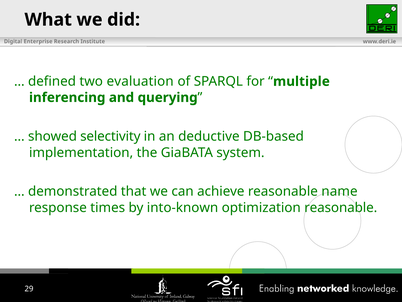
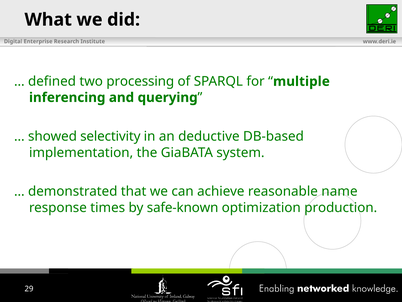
evaluation: evaluation -> processing (140, 81)
into-known: into-known -> safe-known (183, 207)
optimization reasonable: reasonable -> production (341, 207)
